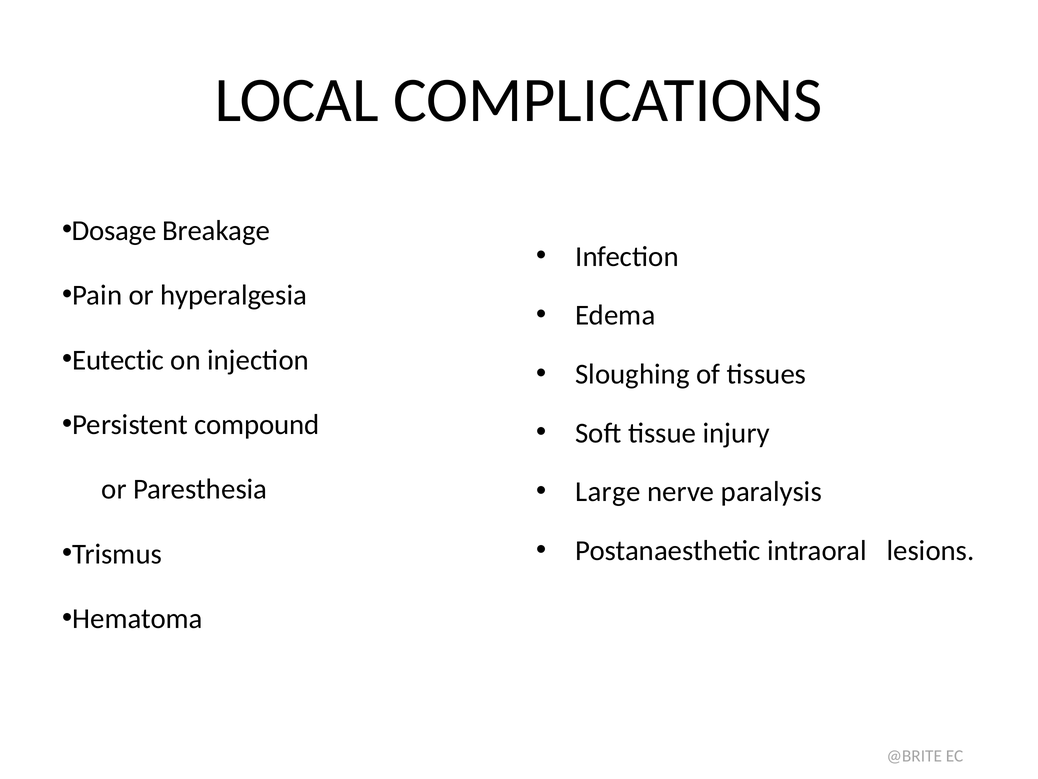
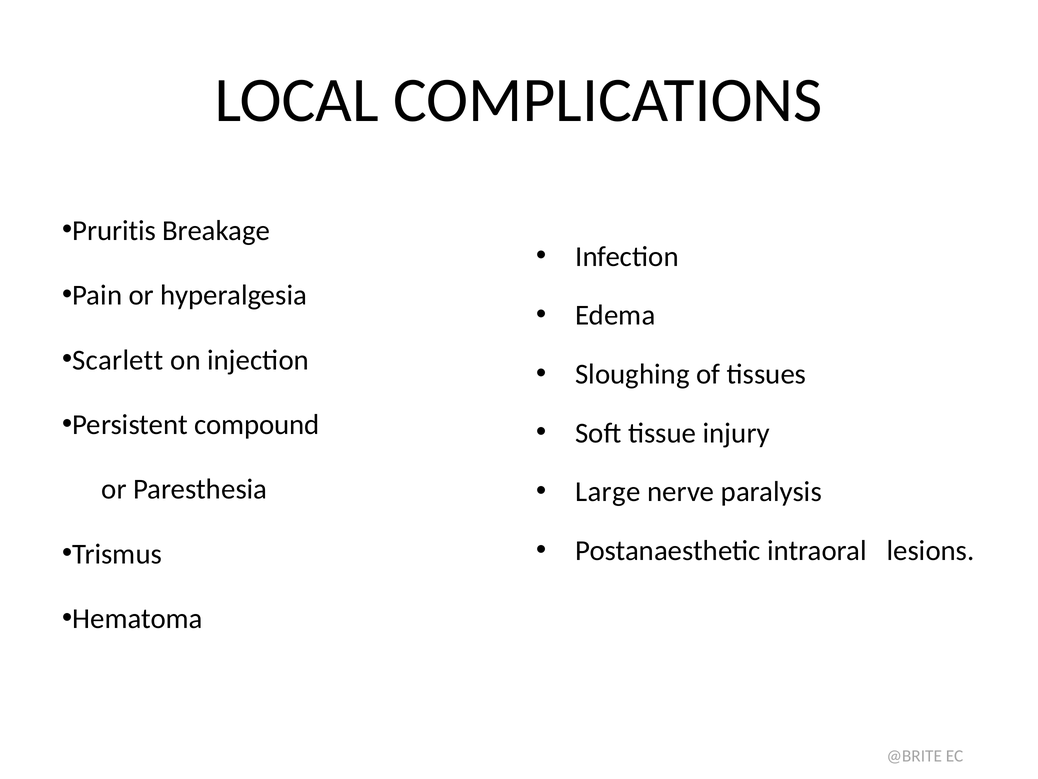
Dosage: Dosage -> Pruritis (114, 230)
Eutectic: Eutectic -> Scarlett (118, 360)
